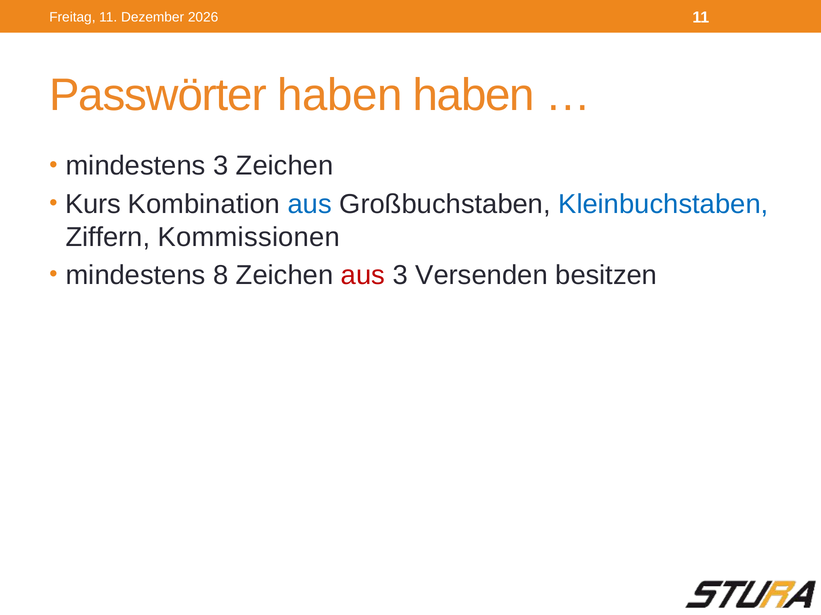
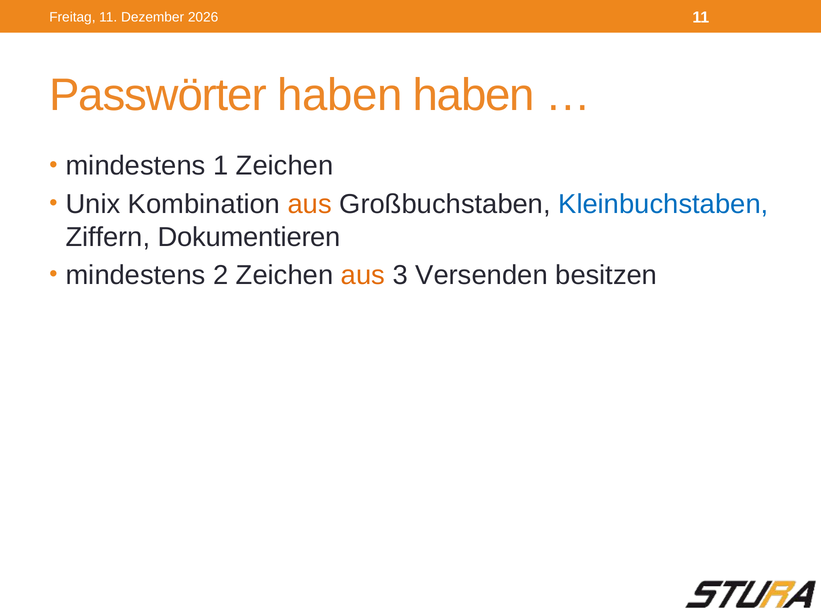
mindestens 3: 3 -> 1 (221, 166)
Kurs: Kurs -> Unix (93, 204)
aus colour: blue -> orange (310, 204)
Kommissionen: Kommissionen -> Dokumentieren (249, 237)
8: 8 -> 2 (221, 276)
aus colour: red -> orange (363, 276)
